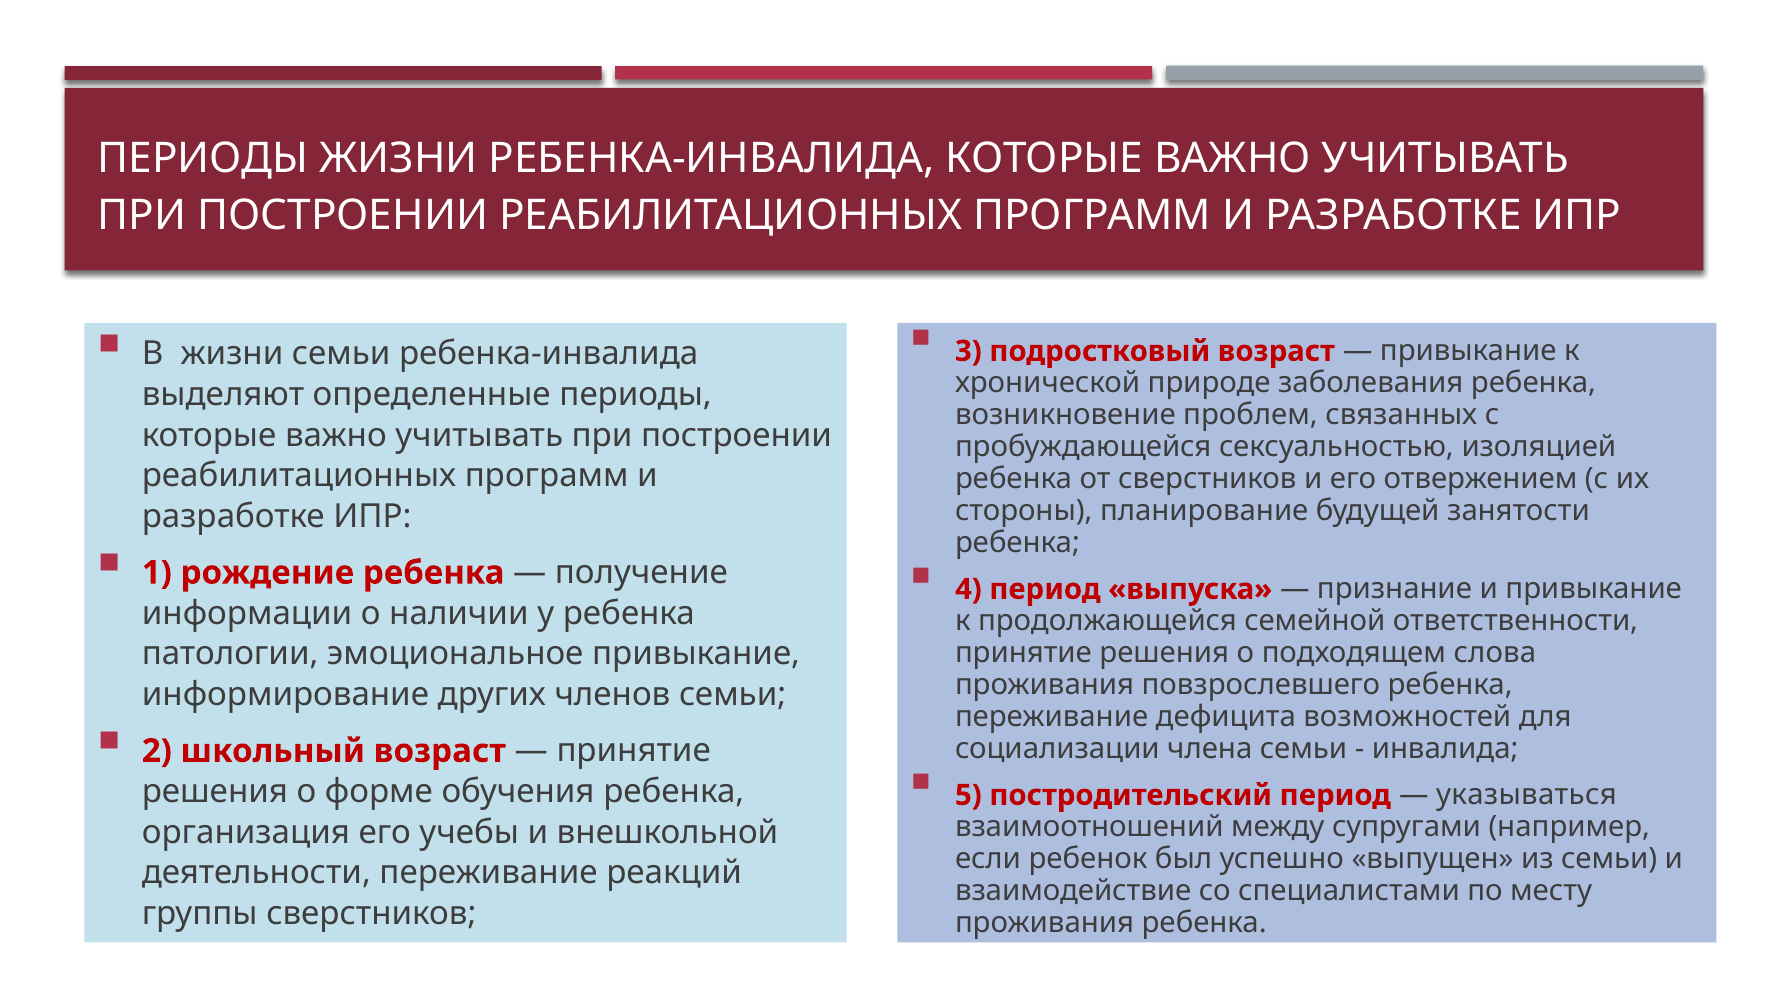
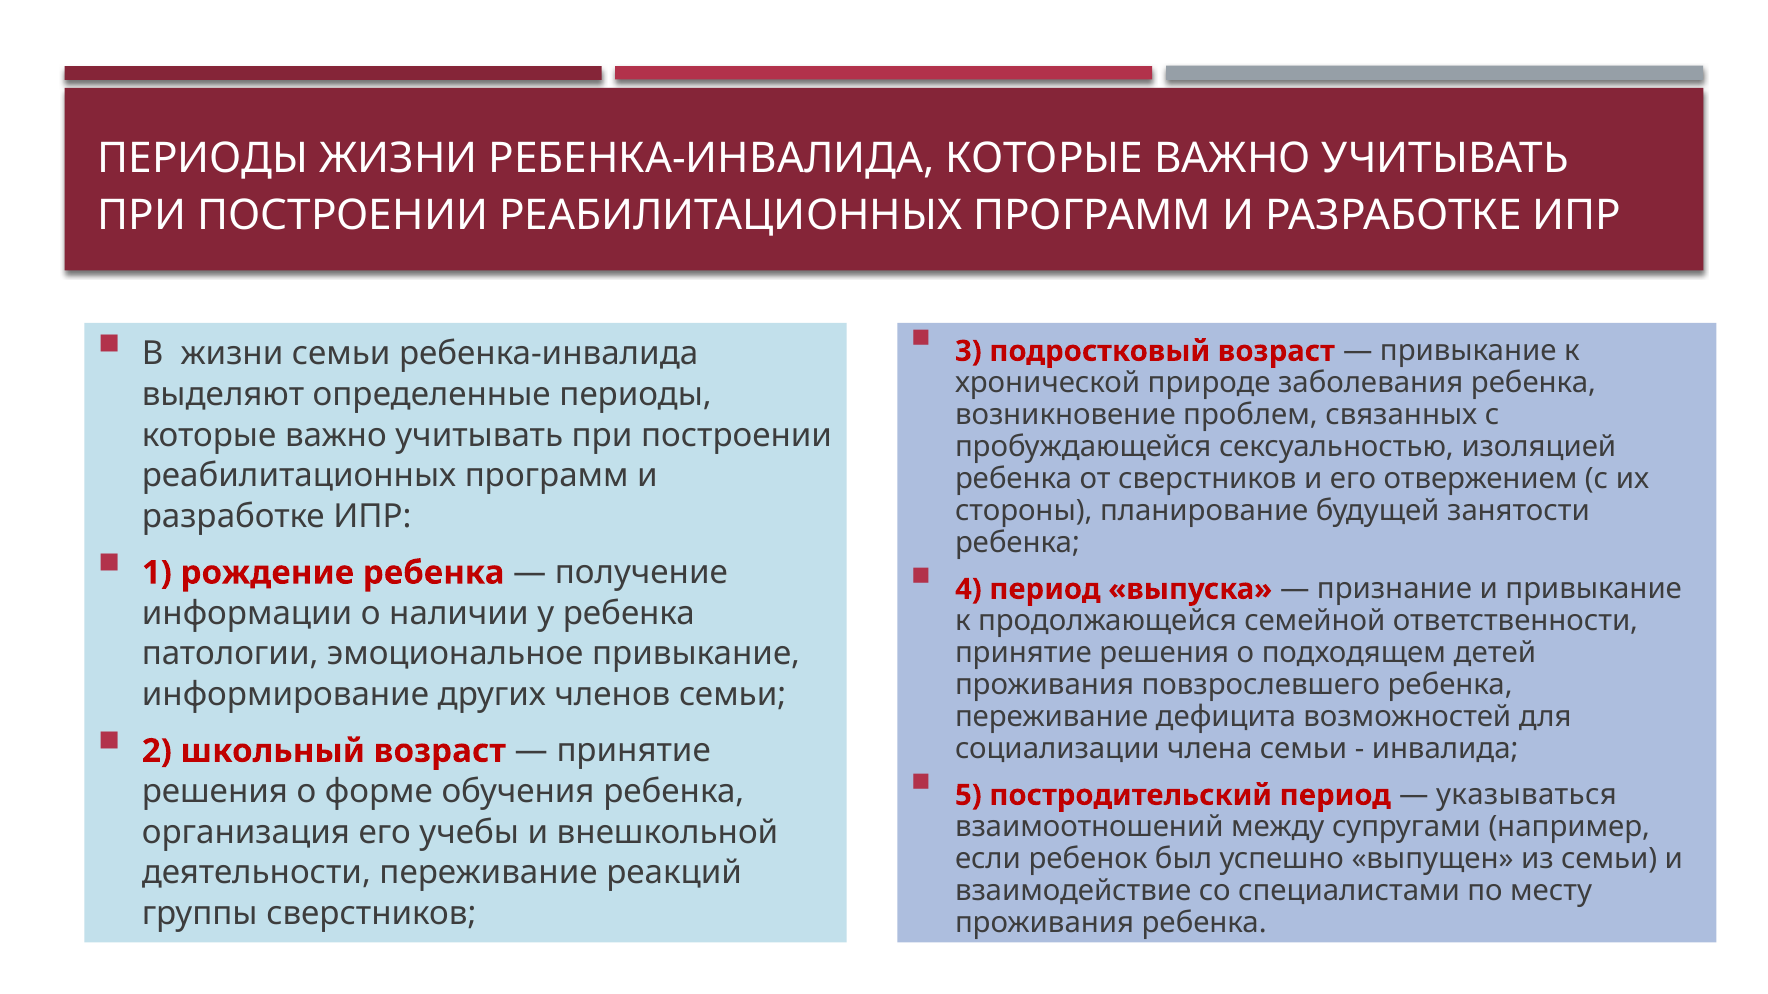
слова: слова -> детей (1495, 653)
